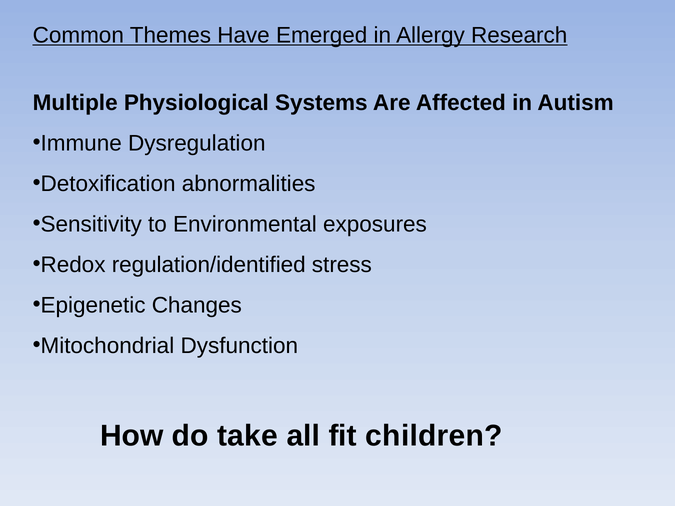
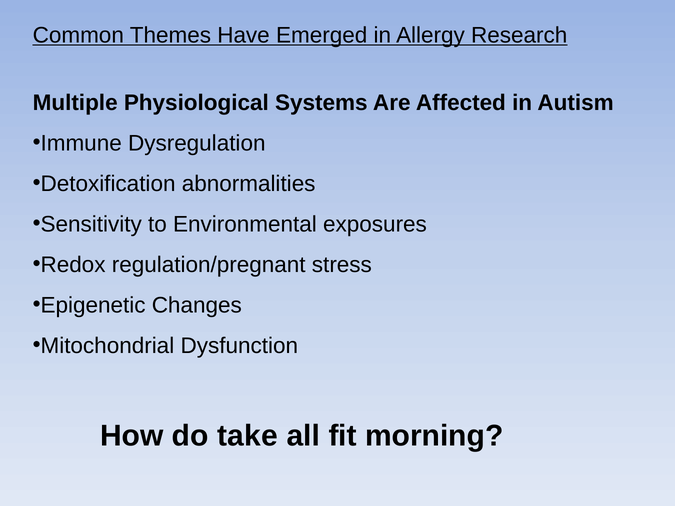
regulation/identified: regulation/identified -> regulation/pregnant (209, 265)
children: children -> morning (434, 436)
